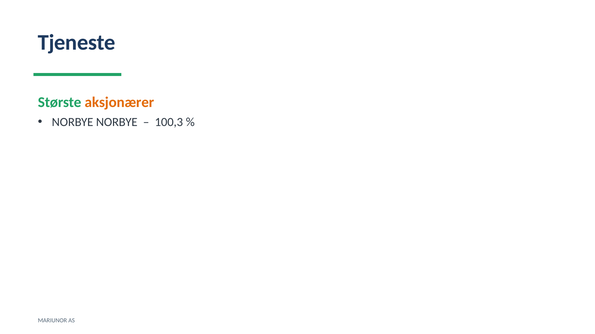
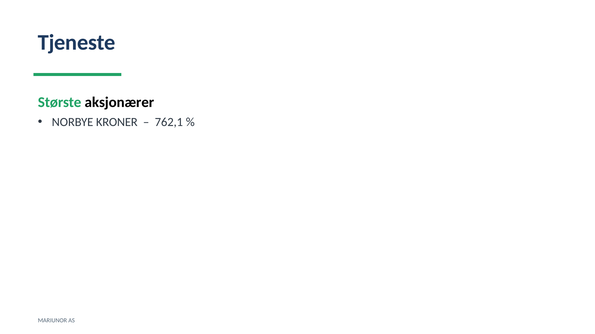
aksjonærer colour: orange -> black (119, 102)
NORBYE NORBYE: NORBYE -> KRONER (117, 122)
100,3: 100,3 -> 762,1 (169, 122)
